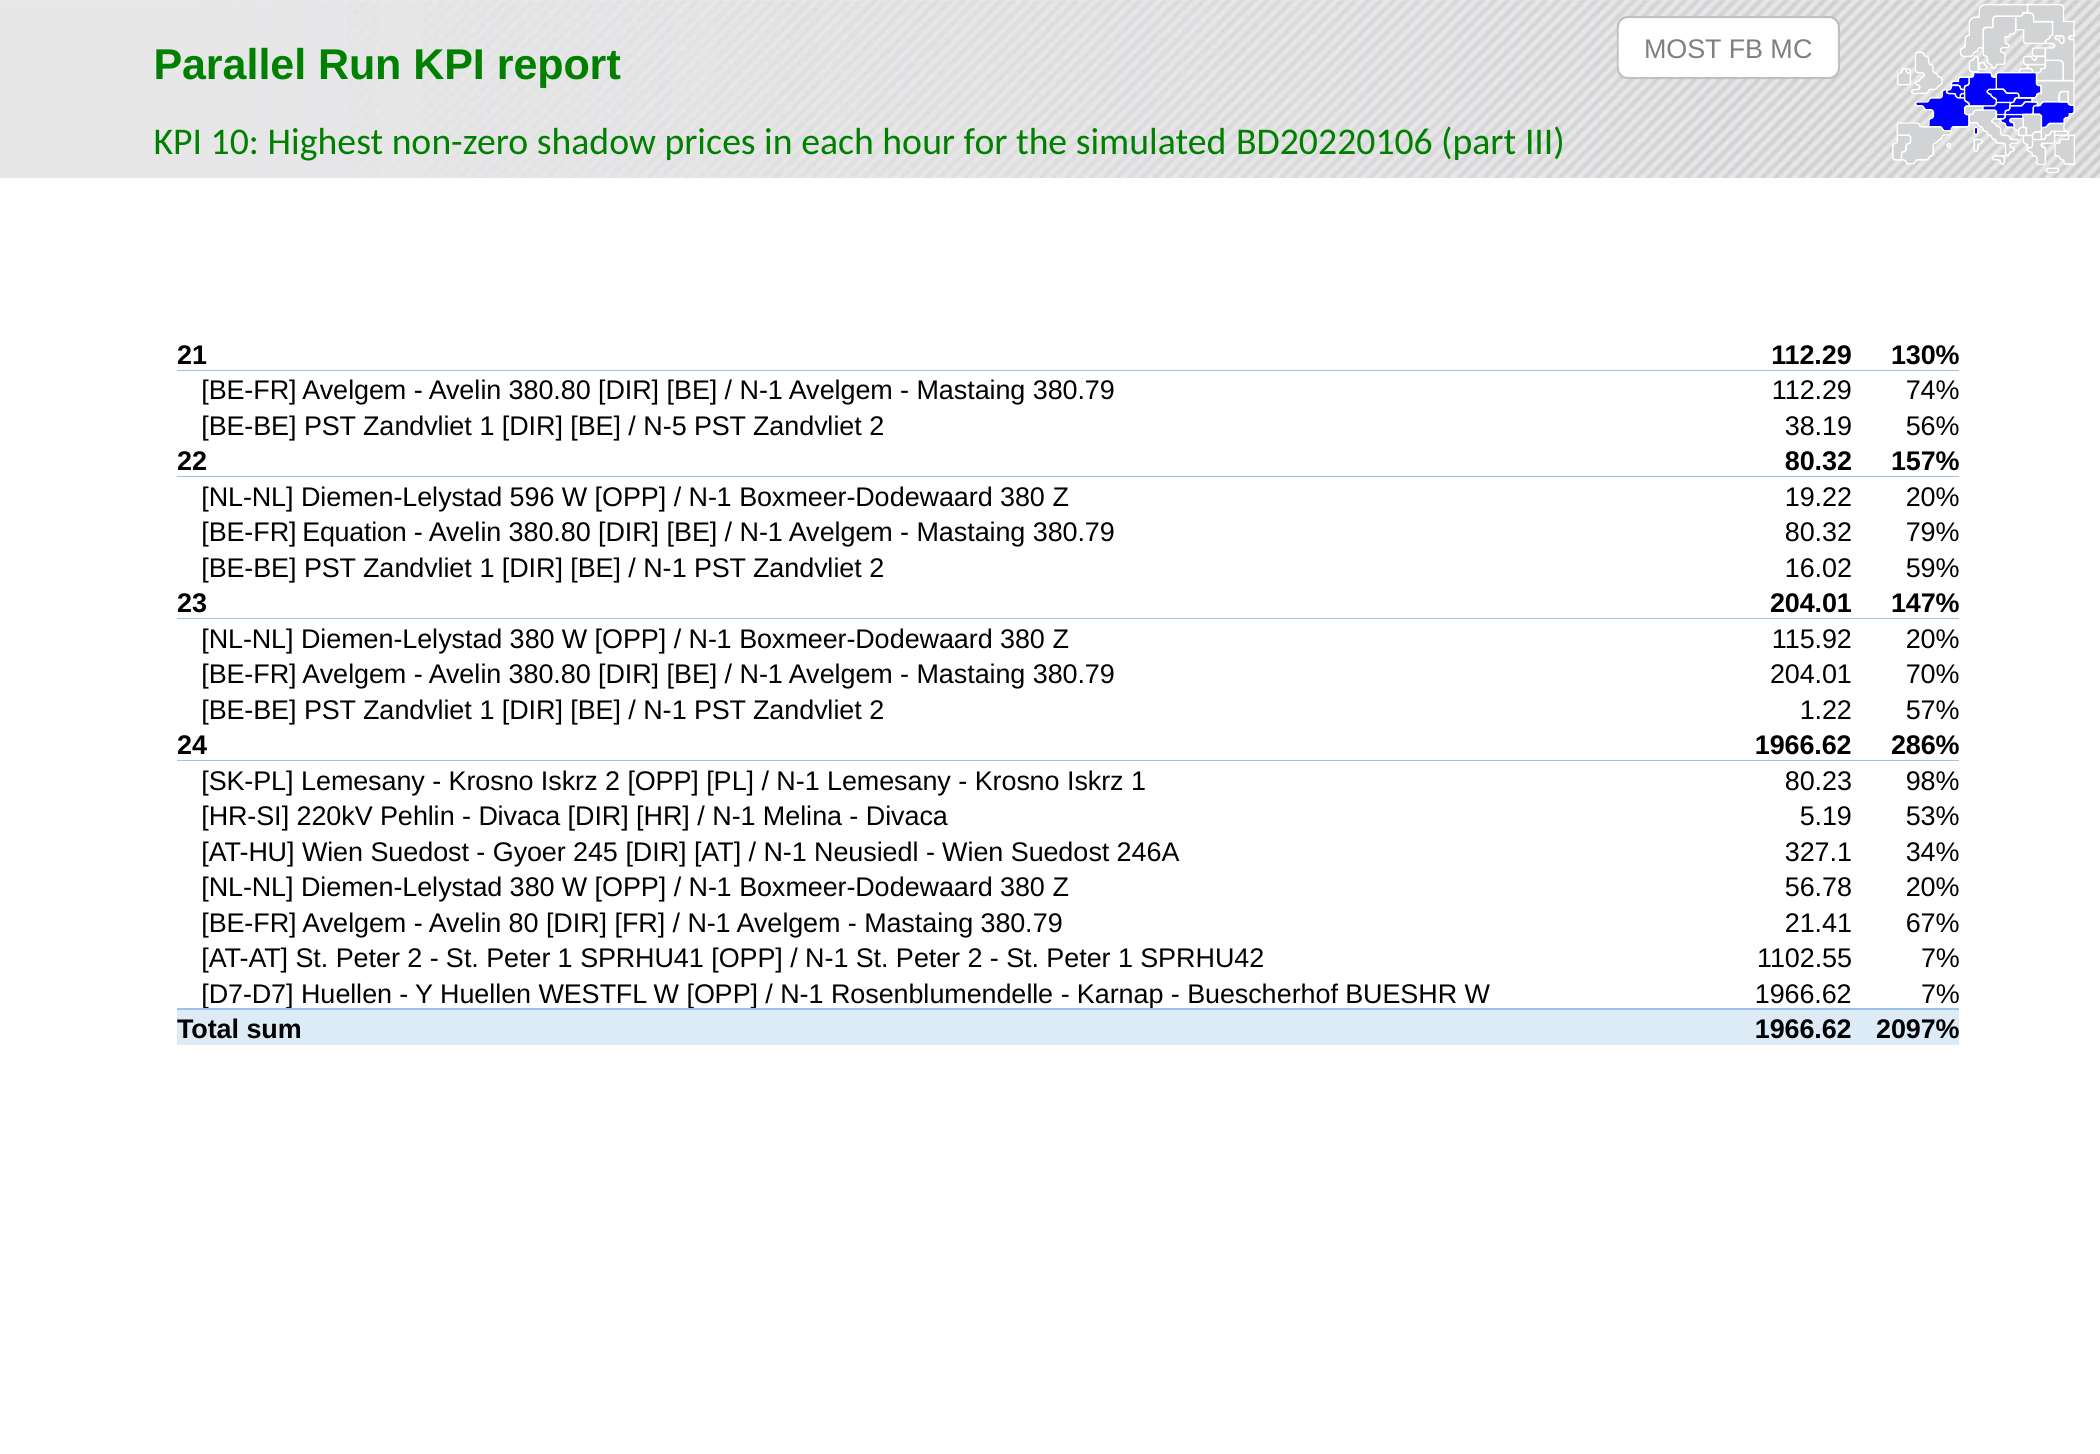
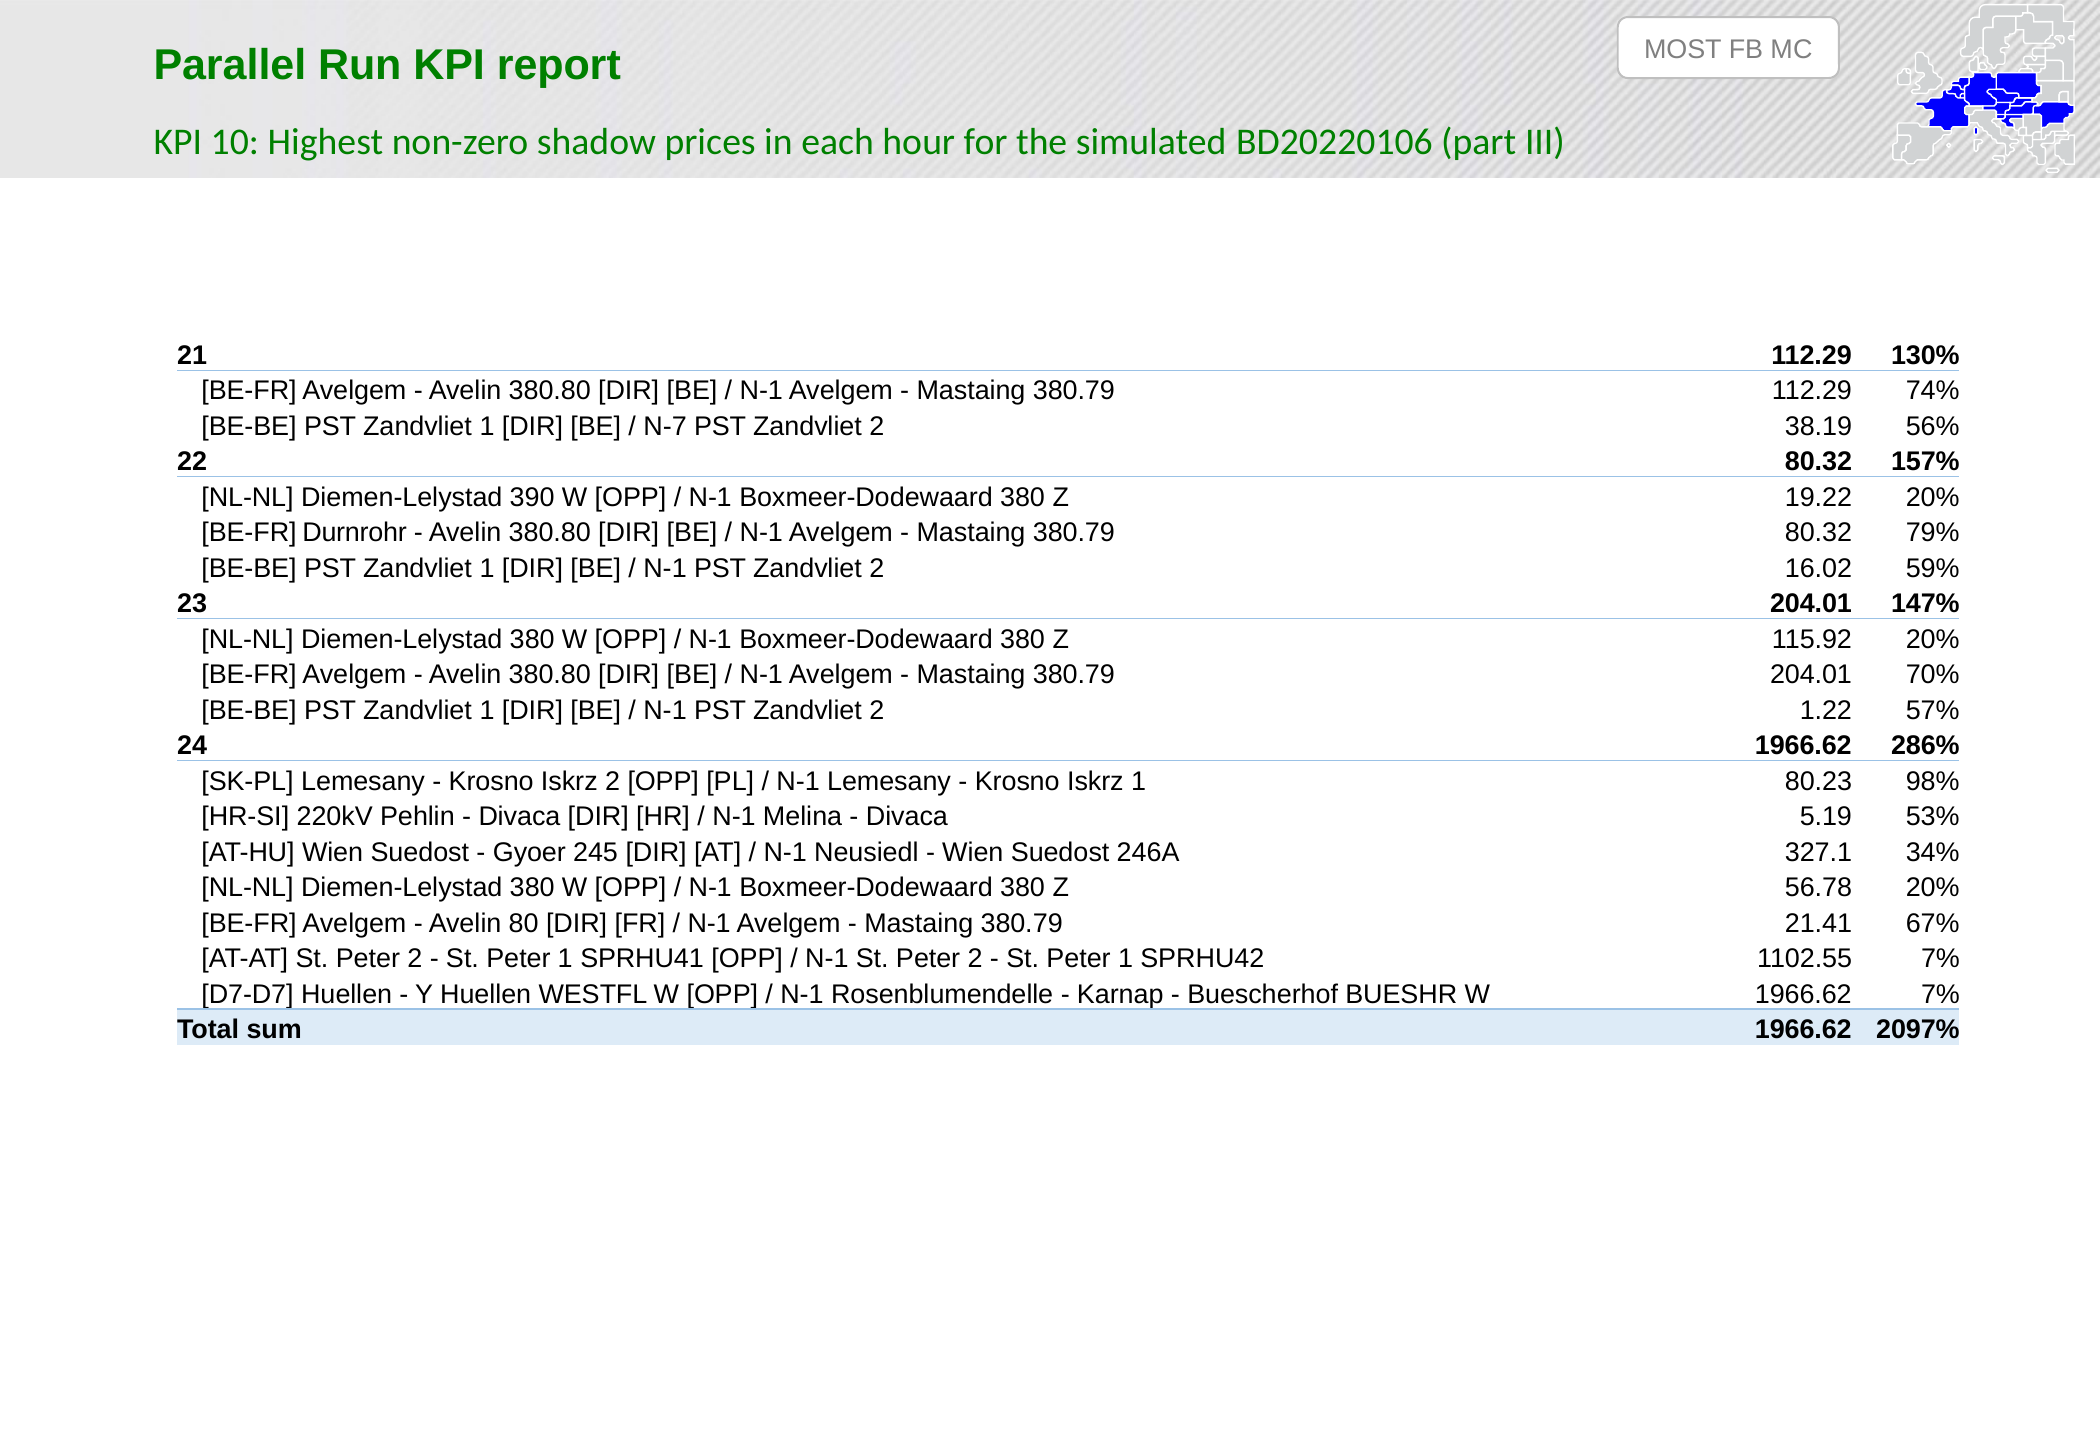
N-5: N-5 -> N-7 (665, 426)
596: 596 -> 390 (532, 497)
Equation: Equation -> Durnrohr (355, 533)
